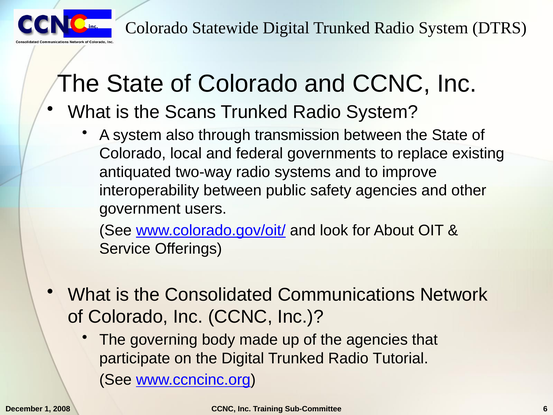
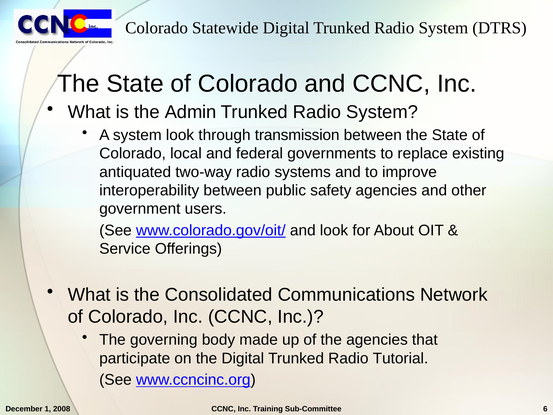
Scans: Scans -> Admin (191, 112)
system also: also -> look (180, 135)
